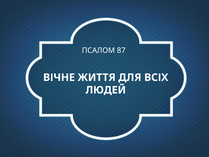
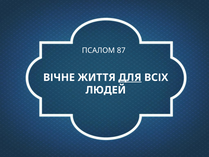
ДЛЯ underline: none -> present (130, 77)
